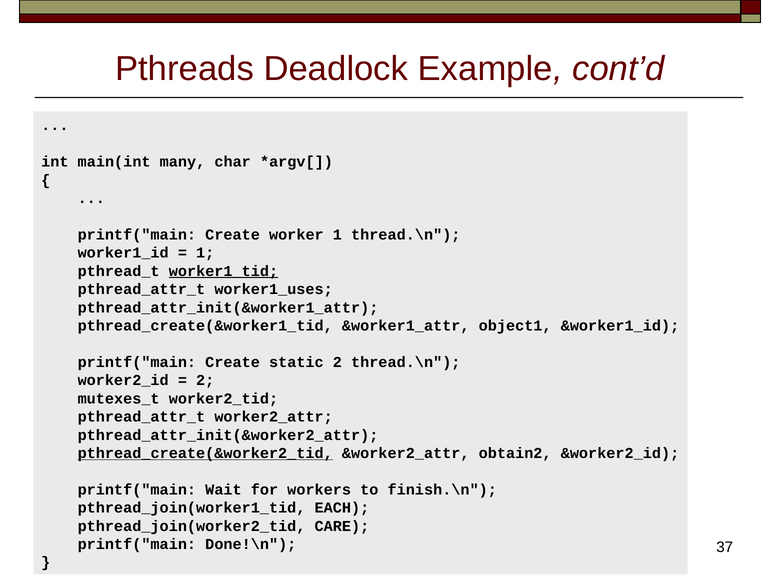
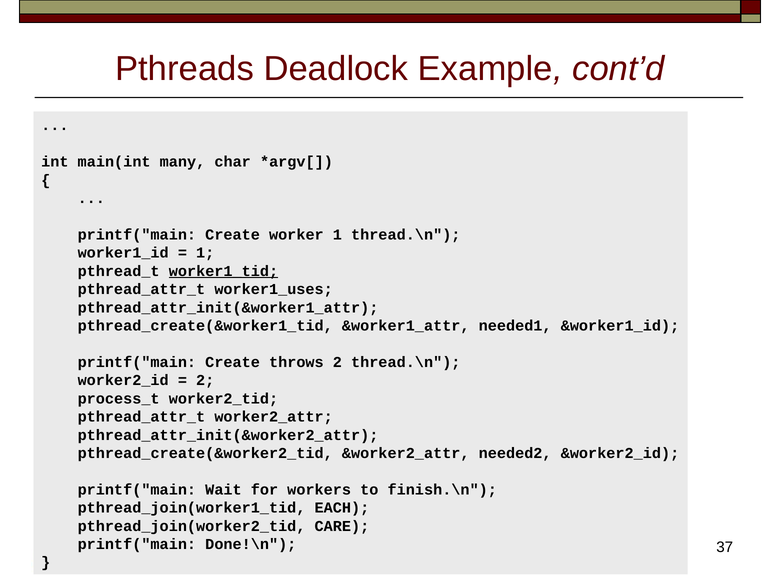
object1: object1 -> needed1 (515, 326)
static: static -> throws (296, 362)
mutexes_t: mutexes_t -> process_t (119, 399)
pthread_create(&worker2_tid underline: present -> none (205, 453)
obtain2: obtain2 -> needed2 (515, 453)
